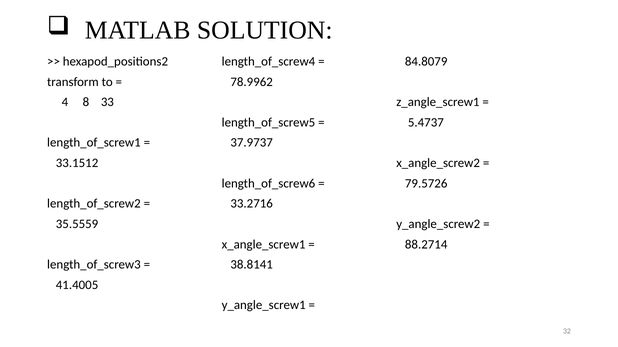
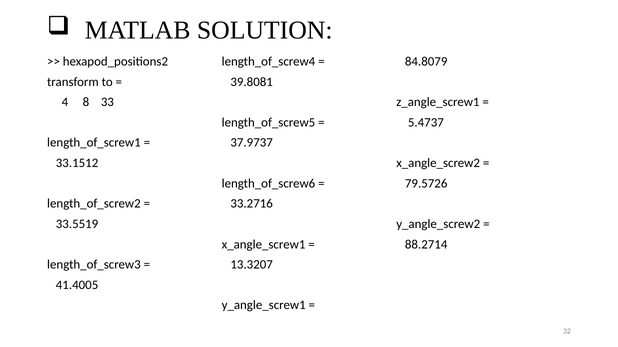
78.9962: 78.9962 -> 39.8081 (252, 82)
35.5559: 35.5559 -> 33.5519 (77, 224)
38.8141: 38.8141 -> 13.3207 (252, 265)
